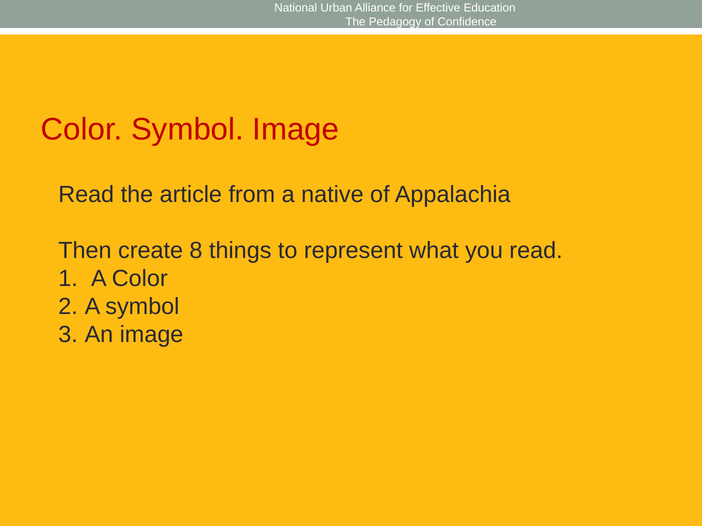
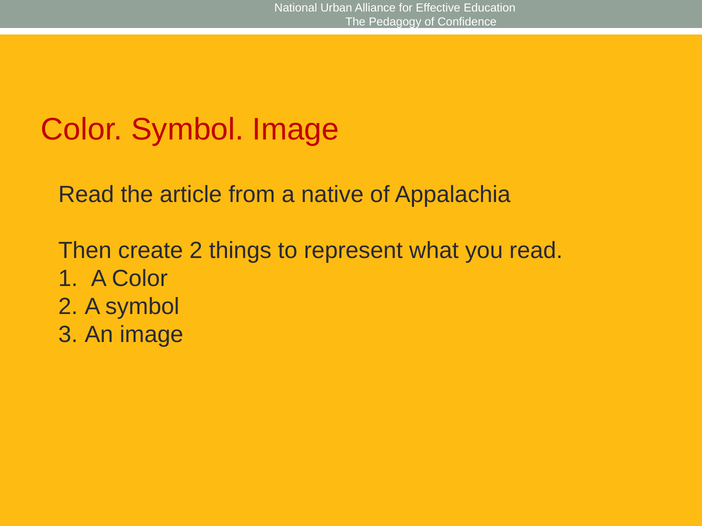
create 8: 8 -> 2 (196, 251)
